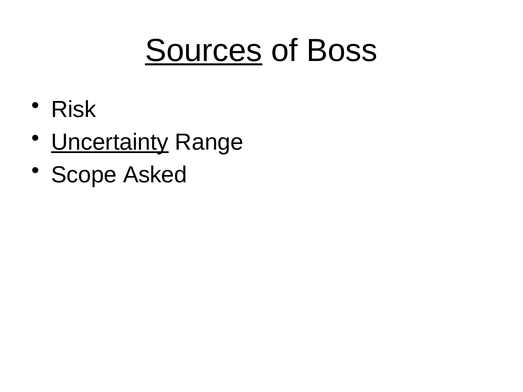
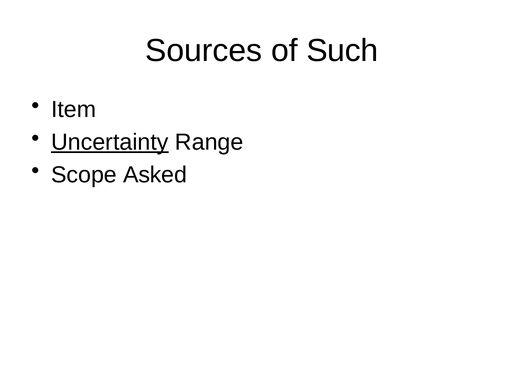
Sources underline: present -> none (204, 51)
Boss: Boss -> Such (342, 51)
Risk: Risk -> Item (74, 110)
